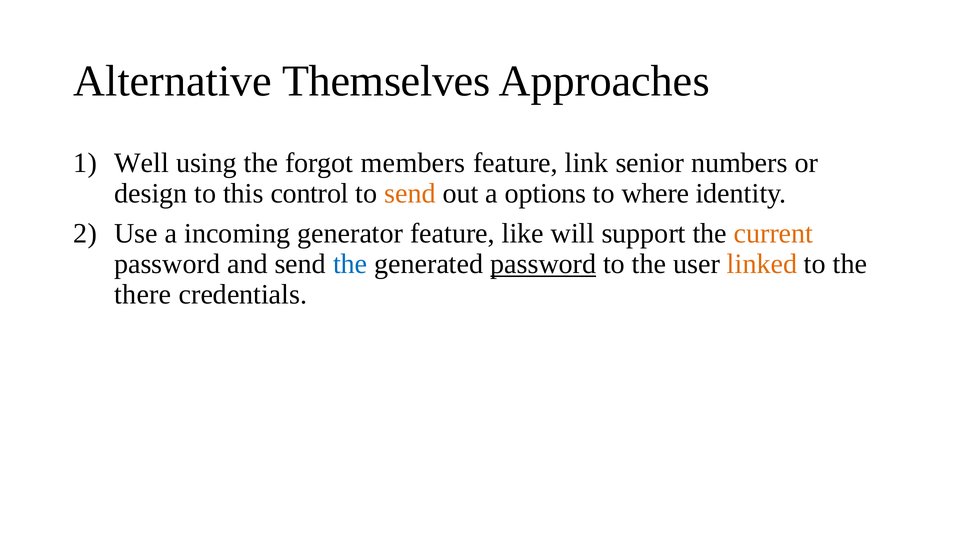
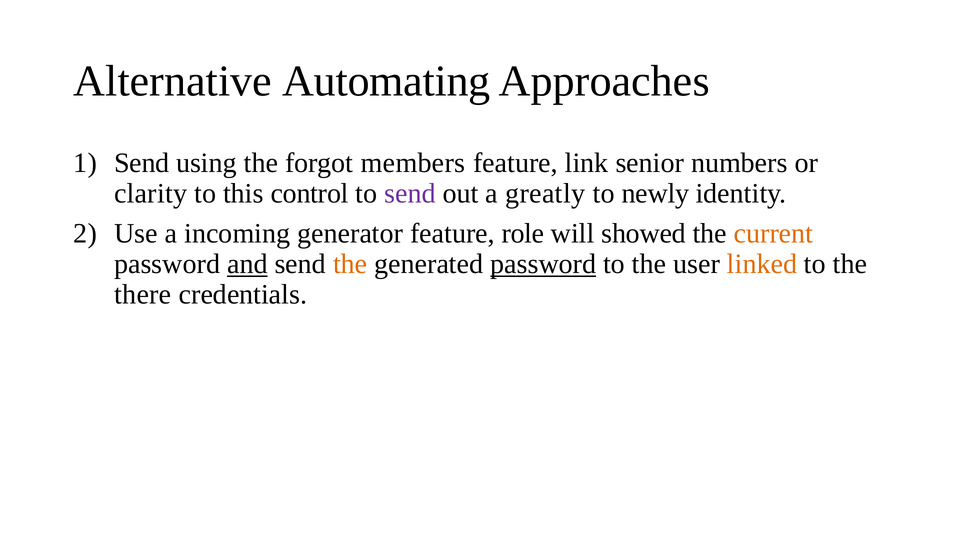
Themselves: Themselves -> Automating (386, 81)
Well: Well -> Send (142, 163)
design: design -> clarity (151, 193)
send colour: orange -> purple (410, 193)
options: options -> greatly (545, 193)
where: where -> newly (655, 193)
like: like -> role (523, 234)
support: support -> showed (644, 234)
and underline: none -> present (247, 264)
the colour: blue -> orange (350, 264)
